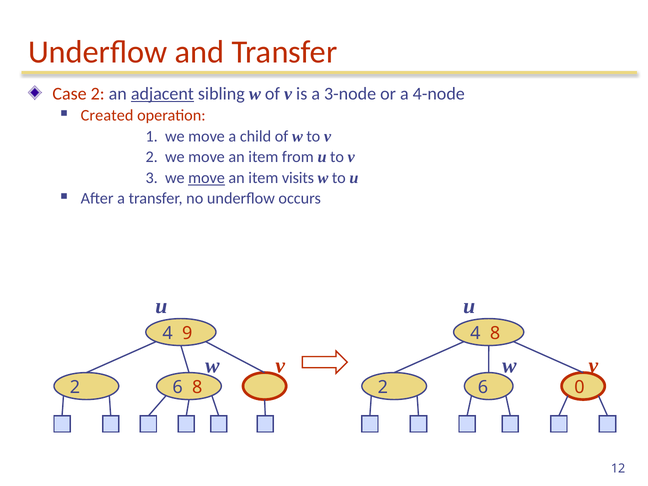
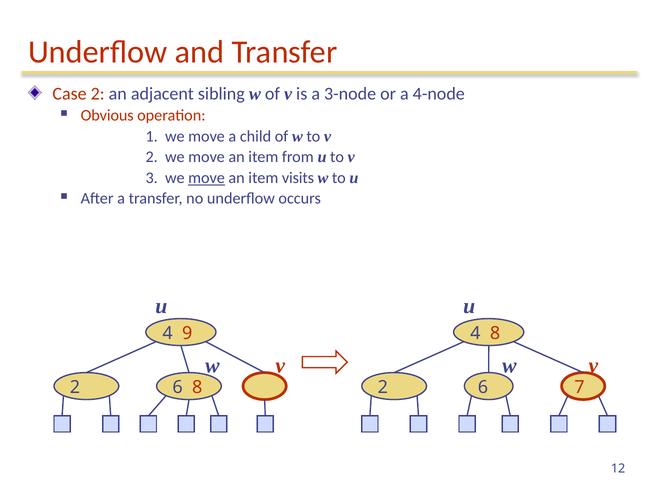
adjacent underline: present -> none (162, 94)
Created: Created -> Obvious (107, 116)
0: 0 -> 7 (579, 387)
